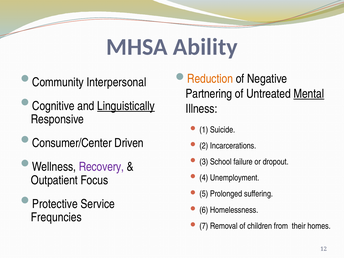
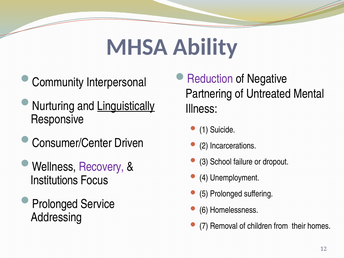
Reduction colour: orange -> purple (210, 79)
Mental underline: present -> none (309, 94)
Cognitive: Cognitive -> Nurturing (53, 106)
Outpatient: Outpatient -> Institutions (54, 180)
Protective: Protective -> Prolonged (55, 204)
Frequncies: Frequncies -> Addressing (56, 217)
